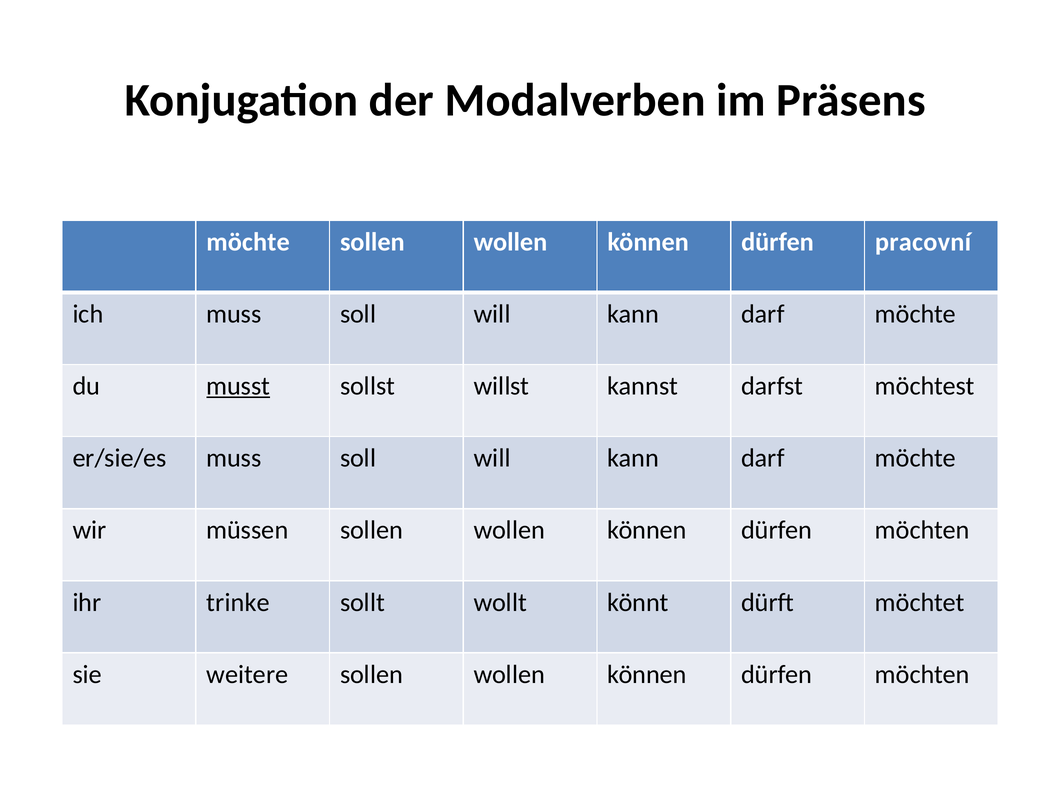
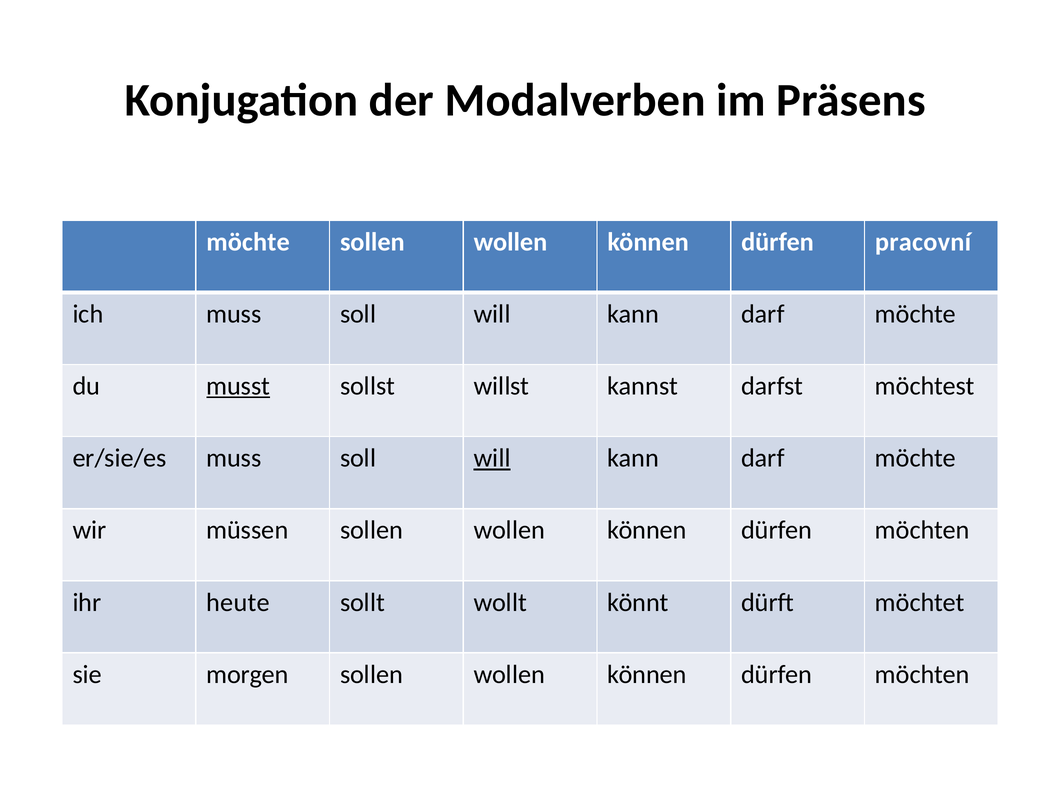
will underline: none -> present (492, 458)
trinke: trinke -> heute (238, 603)
weitere: weitere -> morgen (247, 675)
